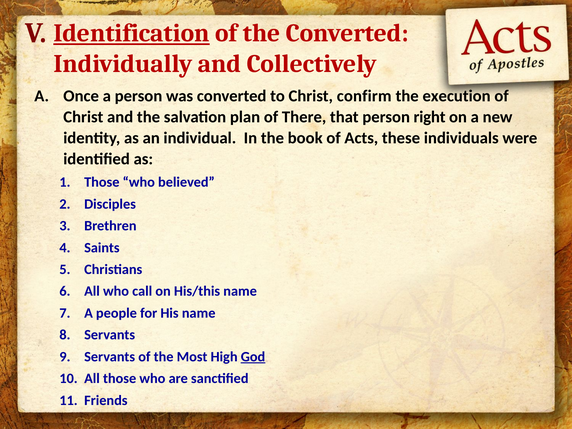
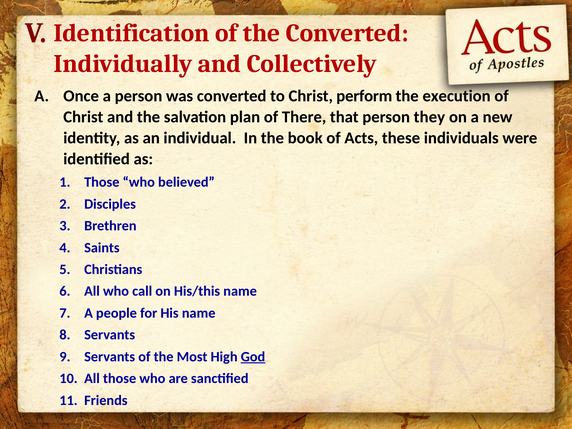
Identification underline: present -> none (131, 33)
confirm: confirm -> perform (364, 96)
right: right -> they (429, 117)
